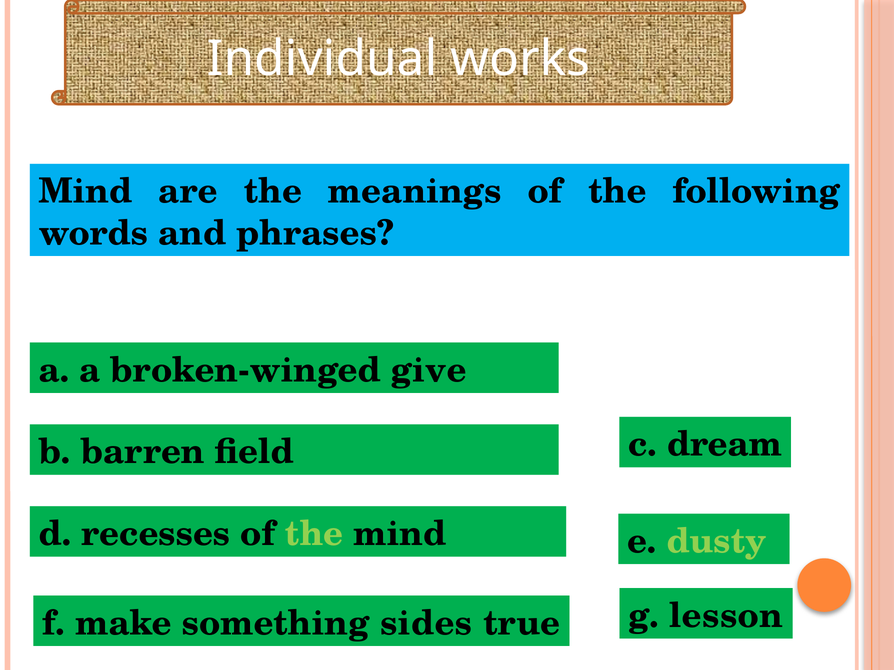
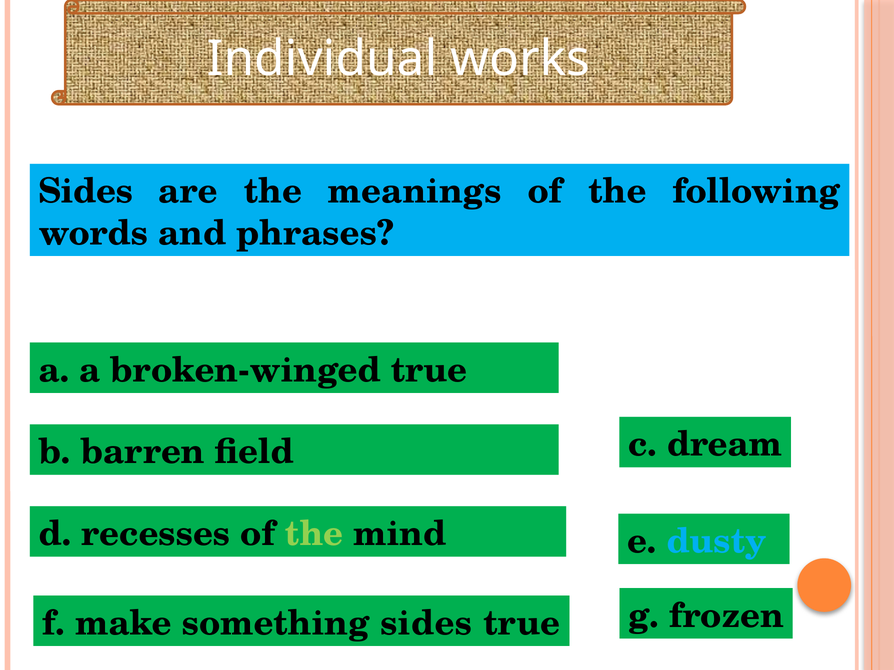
Mind: Mind -> Sides (86, 192)
broken-winged give: give -> true (429, 370)
dusty colour: light green -> light blue (717, 542)
lesson: lesson -> frozen (727, 616)
